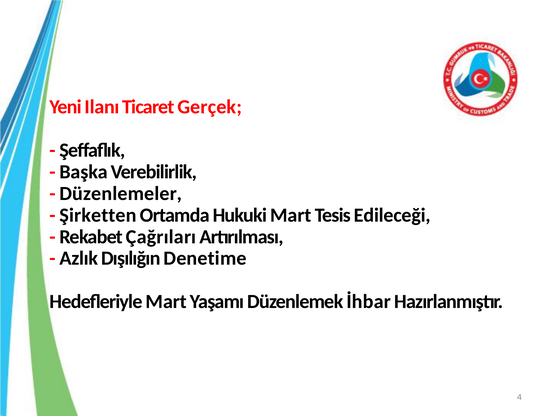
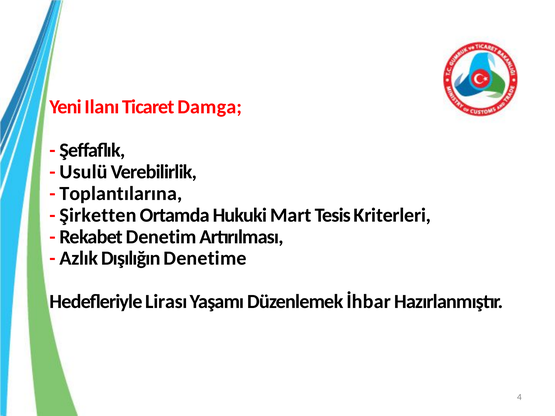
Gerçek: Gerçek -> Damga (210, 107)
Başka: Başka -> Usulü (84, 172)
Düzenlemeler: Düzenlemeler -> Toplantılarına (121, 194)
Edileceği: Edileceği -> Kriterleri (392, 215)
Çağrıları: Çağrıları -> Denetim (161, 237)
Hedefleriyle Mart: Mart -> Lirası (166, 302)
